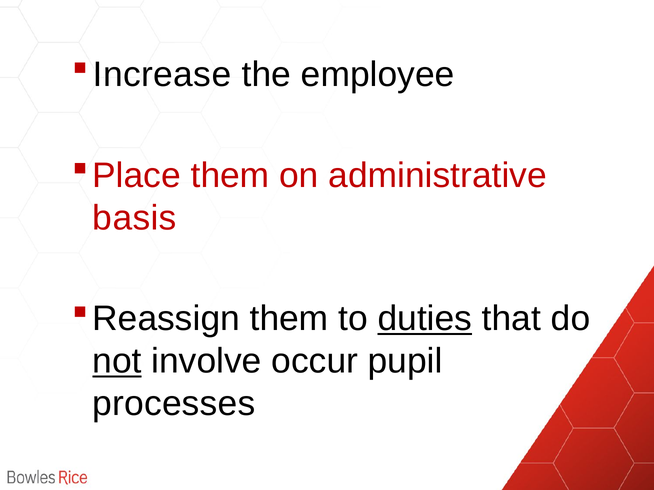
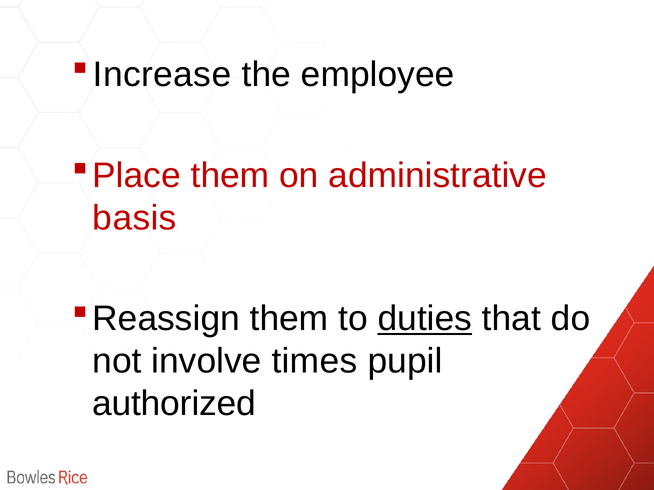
not underline: present -> none (117, 362)
occur: occur -> times (315, 362)
processes: processes -> authorized (174, 404)
